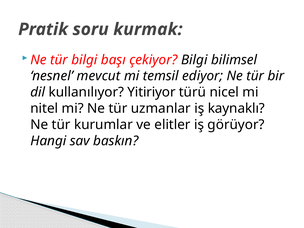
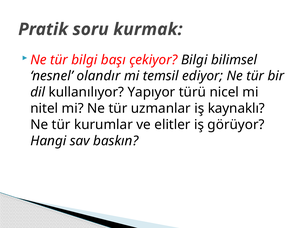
mevcut: mevcut -> olandır (99, 76)
Yitiriyor: Yitiriyor -> Yapıyor (151, 92)
